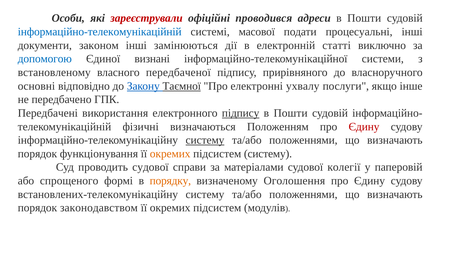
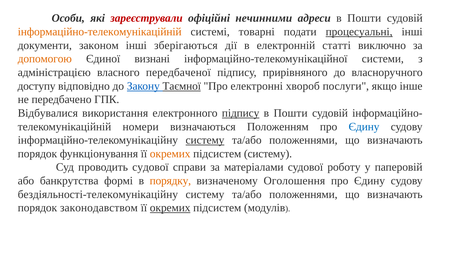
проводився: проводився -> нечинними (264, 18)
інформаційно-телекомунікаційній colour: blue -> orange (100, 32)
масової: масової -> товарні (257, 32)
процесуальні underline: none -> present (359, 32)
замінюються: замінюються -> зберігаються (186, 45)
допомогою colour: blue -> orange (45, 59)
встановленому: встановленому -> адміністрацією (54, 72)
основні: основні -> доступу (37, 86)
ухвалу: ухвалу -> хвороб (303, 86)
Передбачені: Передбачені -> Відбувалися (48, 113)
фізичні: фізичні -> номери (141, 126)
Єдину colour: red -> blue (364, 126)
колегії: колегії -> роботу (344, 167)
спрощеного: спрощеного -> банкрутства (69, 181)
встановлених-телекомунікаційну: встановлених-телекомунікаційну -> бездіяльності-телекомунікаційну (98, 194)
окремих underline: none -> present (170, 208)
